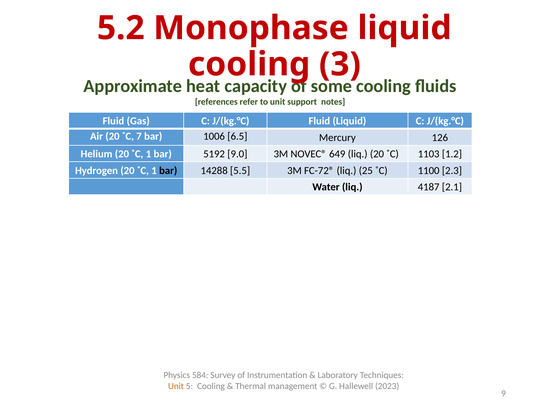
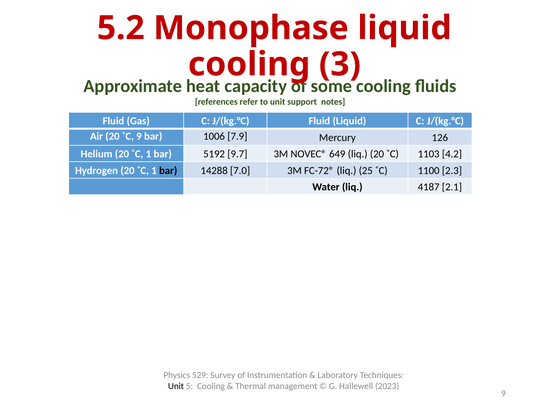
˚C 7: 7 -> 9 (139, 136)
6.5: 6.5 -> 7.9 (237, 136)
9.0: 9.0 -> 9.7 (237, 154)
1.2: 1.2 -> 4.2 (452, 154)
5.5: 5.5 -> 7.0 (240, 171)
584: 584 -> 529 (200, 375)
Unit colour: orange -> black (176, 386)
